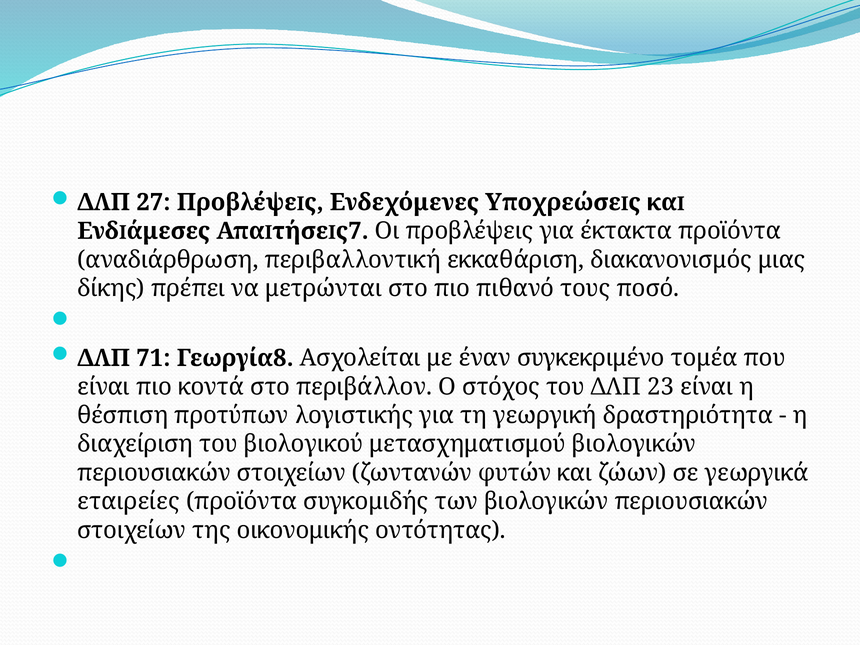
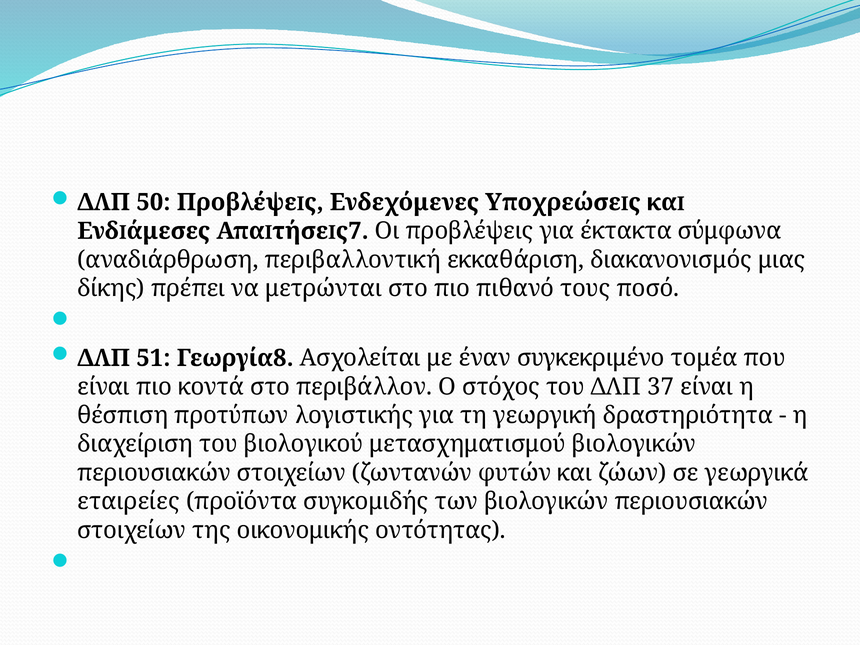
27: 27 -> 50 (153, 202)
έκτακτα προϊόντα: προϊόντα -> σύμφωνα (730, 231)
71: 71 -> 51 (153, 358)
23: 23 -> 37 (661, 387)
